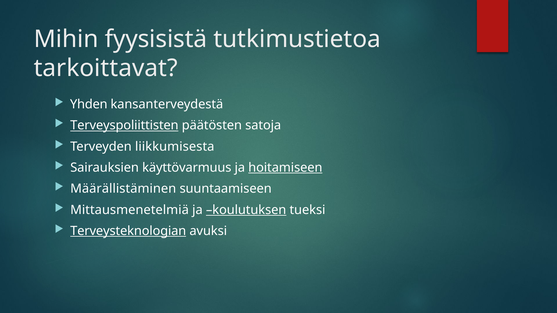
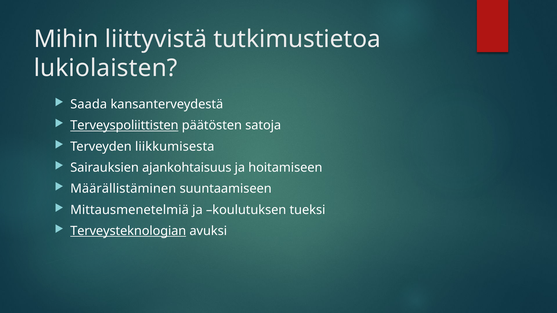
fyysisistä: fyysisistä -> liittyvistä (156, 39)
tarkoittavat: tarkoittavat -> lukiolaisten (106, 68)
Yhden: Yhden -> Saada (89, 104)
käyttövarmuus: käyttövarmuus -> ajankohtaisuus (187, 168)
hoitamiseen underline: present -> none (285, 168)
koulutuksen underline: present -> none (246, 210)
